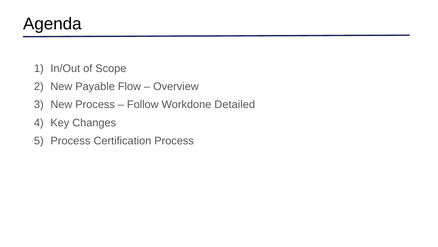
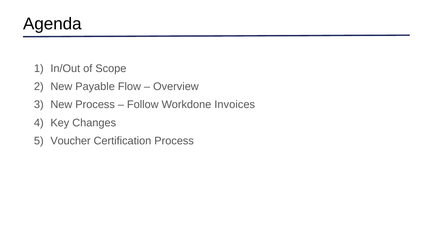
Detailed: Detailed -> Invoices (235, 104)
Process: Process -> Voucher (71, 140)
